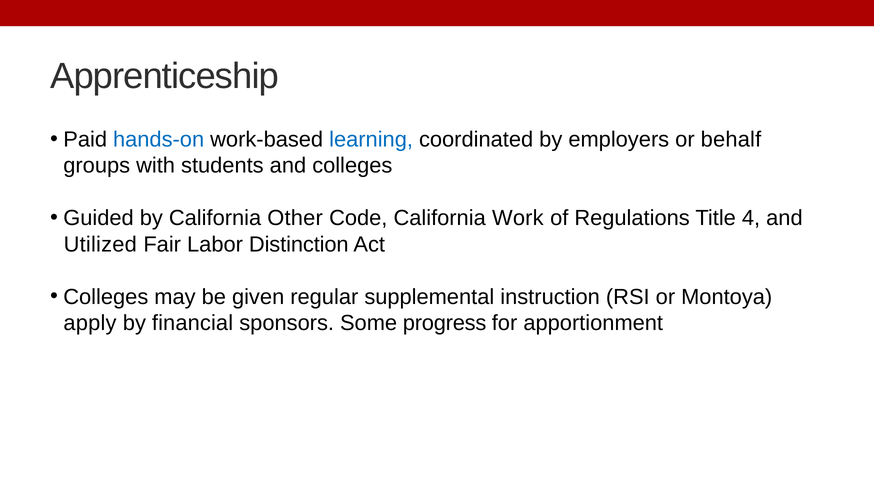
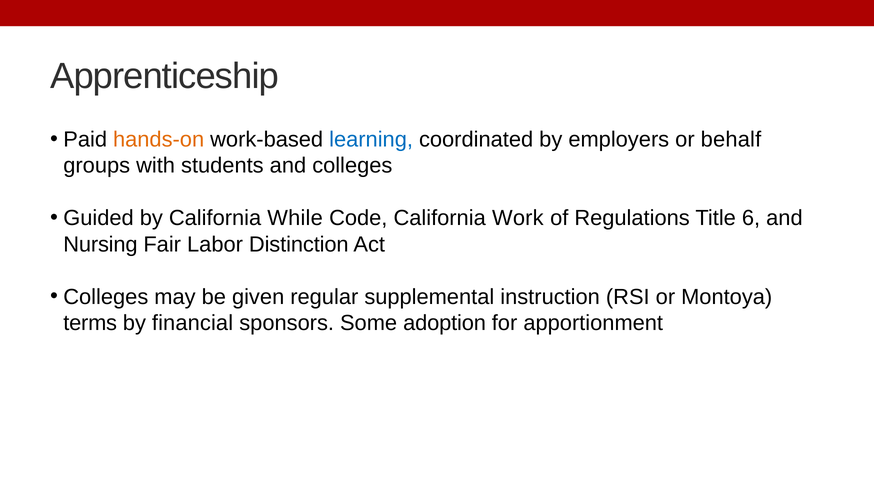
hands-on colour: blue -> orange (159, 139)
Other: Other -> While (295, 218)
4: 4 -> 6 (751, 218)
Utilized: Utilized -> Nursing (100, 244)
apply: apply -> terms (90, 323)
progress: progress -> adoption (445, 323)
